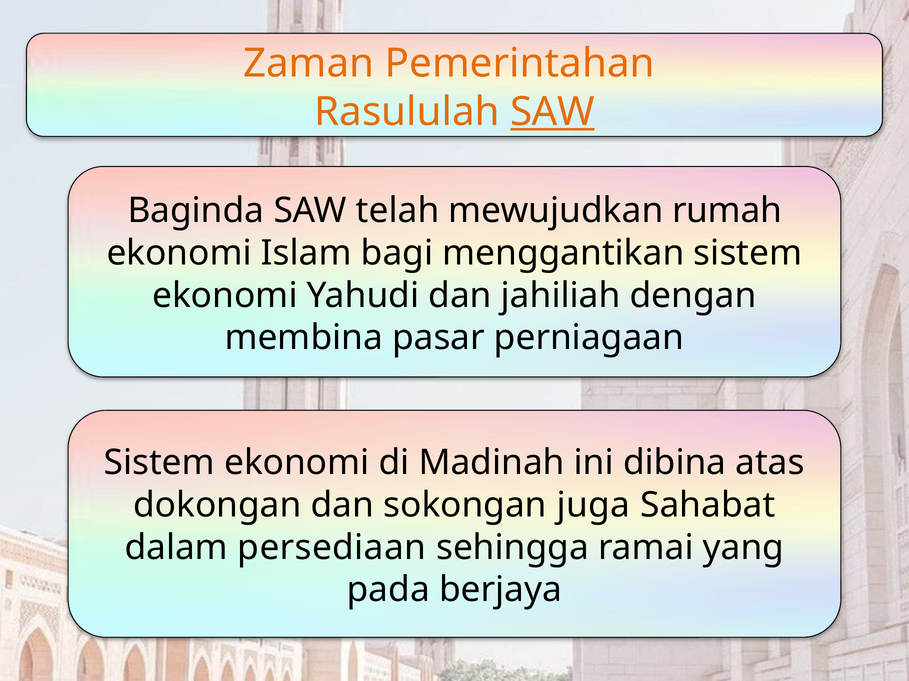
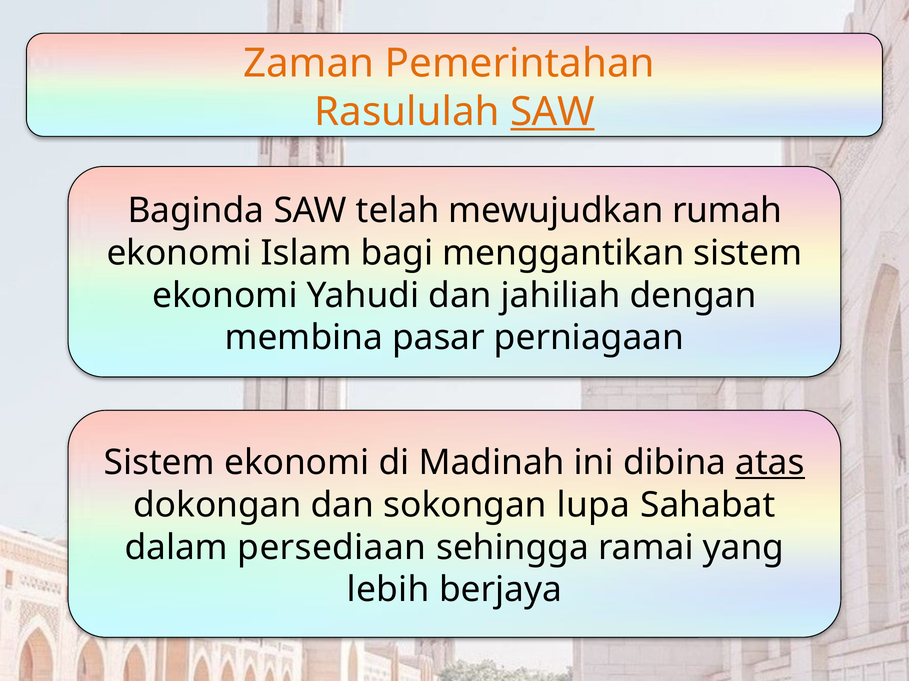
atas underline: none -> present (770, 463)
juga: juga -> lupa (593, 506)
pada: pada -> lebih (388, 590)
